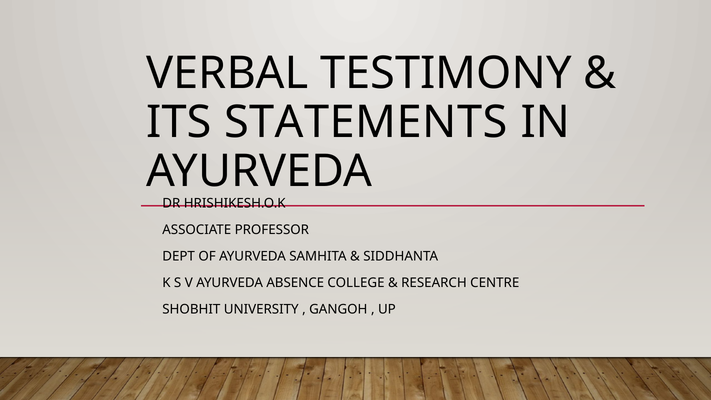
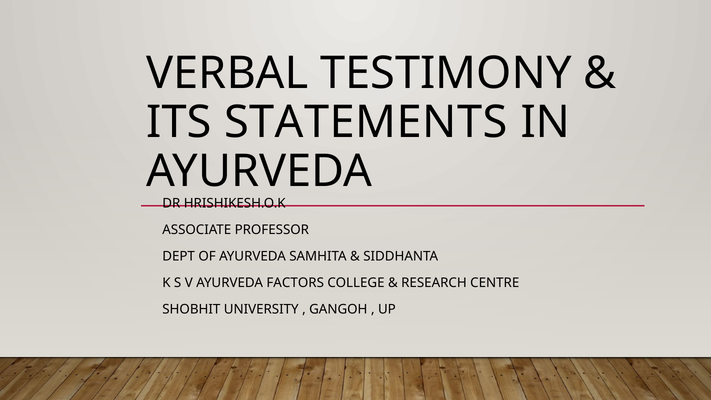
ABSENCE: ABSENCE -> FACTORS (295, 283)
